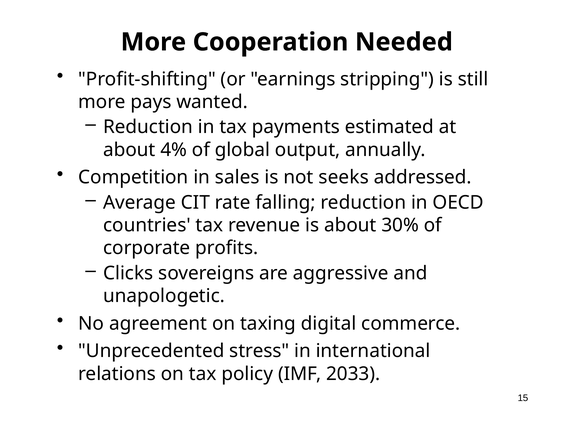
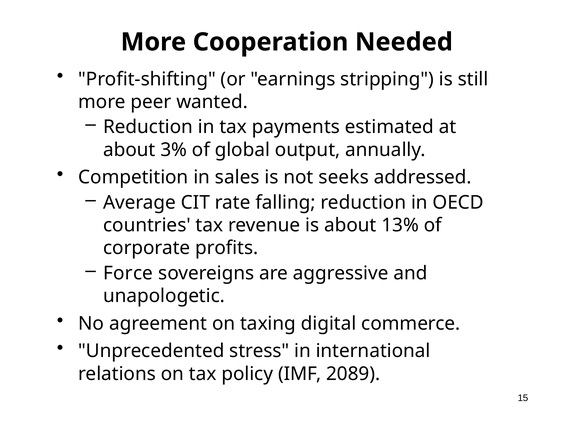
pays: pays -> peer (151, 102)
4%: 4% -> 3% (174, 150)
30%: 30% -> 13% (400, 225)
Clicks: Clicks -> Force (128, 273)
2033: 2033 -> 2089 (353, 374)
